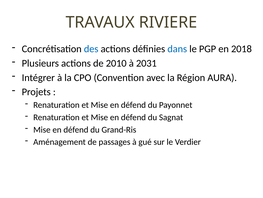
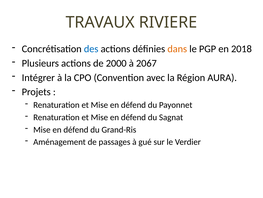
dans colour: blue -> orange (177, 49)
2010: 2010 -> 2000 (116, 63)
2031: 2031 -> 2067 (146, 63)
